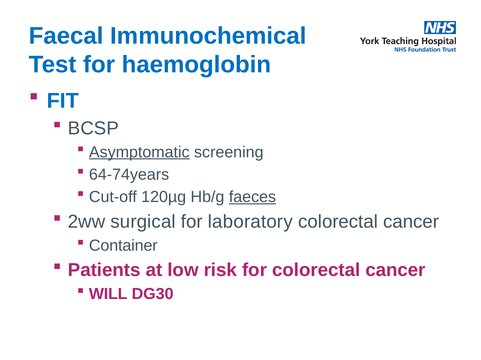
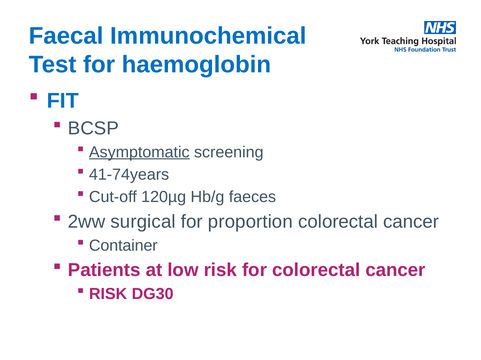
64-74years: 64-74years -> 41-74years (129, 175)
faeces underline: present -> none (252, 197)
laboratory: laboratory -> proportion (250, 222)
WILL: WILL -> RISK (108, 295)
